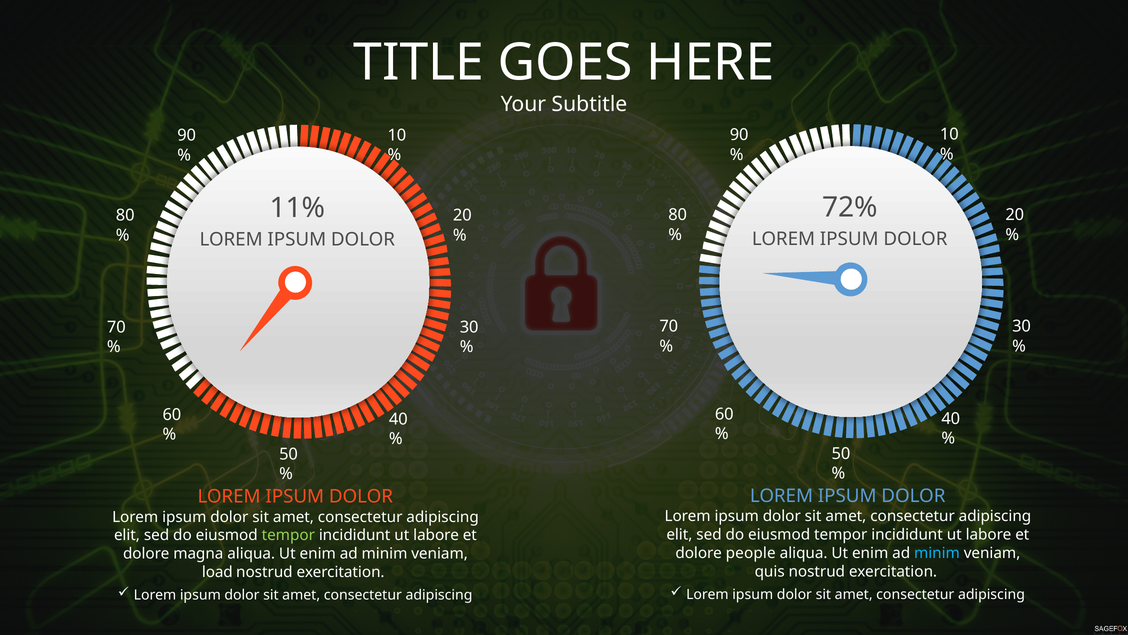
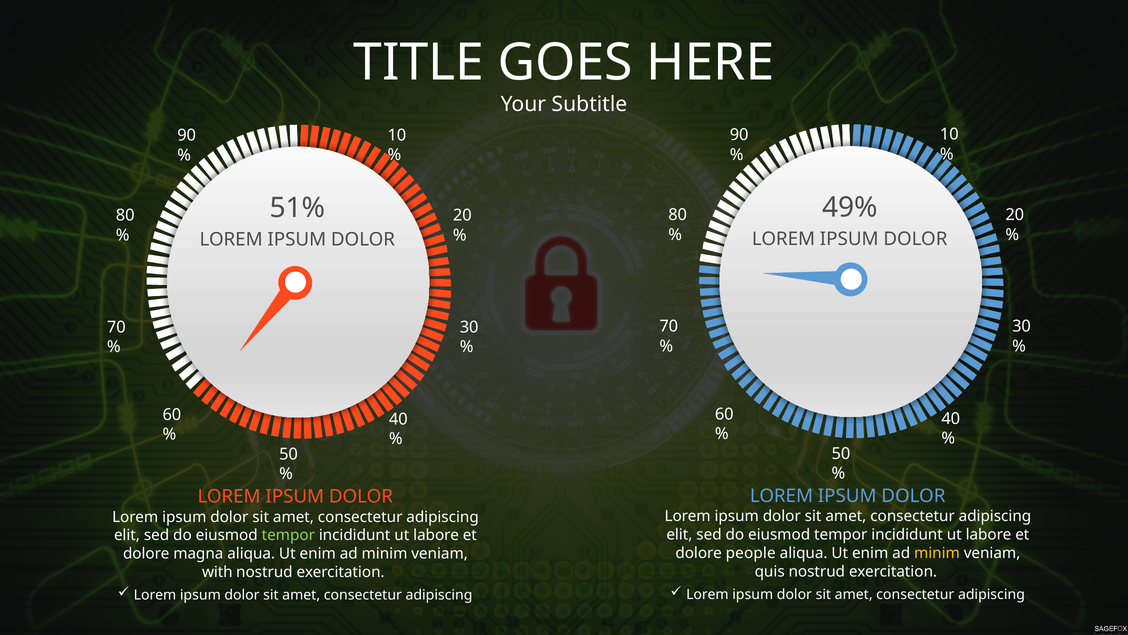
72%: 72% -> 49% (850, 207)
11%: 11% -> 51% (297, 208)
minim colour: light blue -> yellow (937, 553)
load: load -> with (217, 572)
